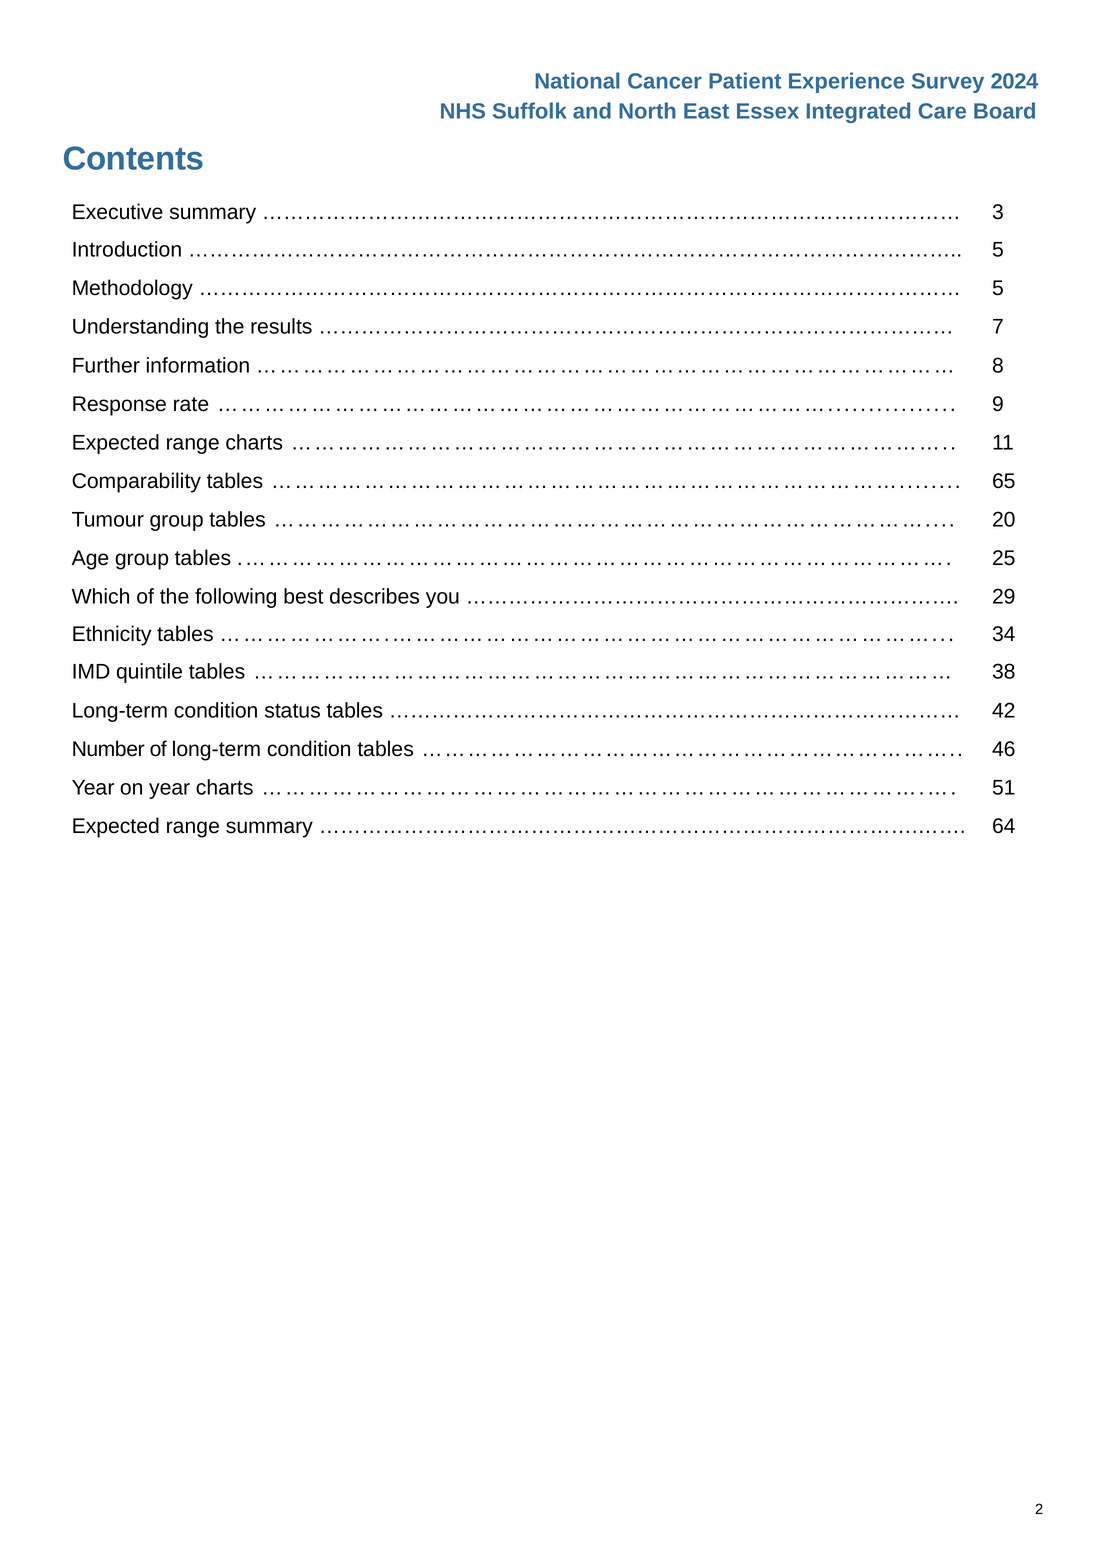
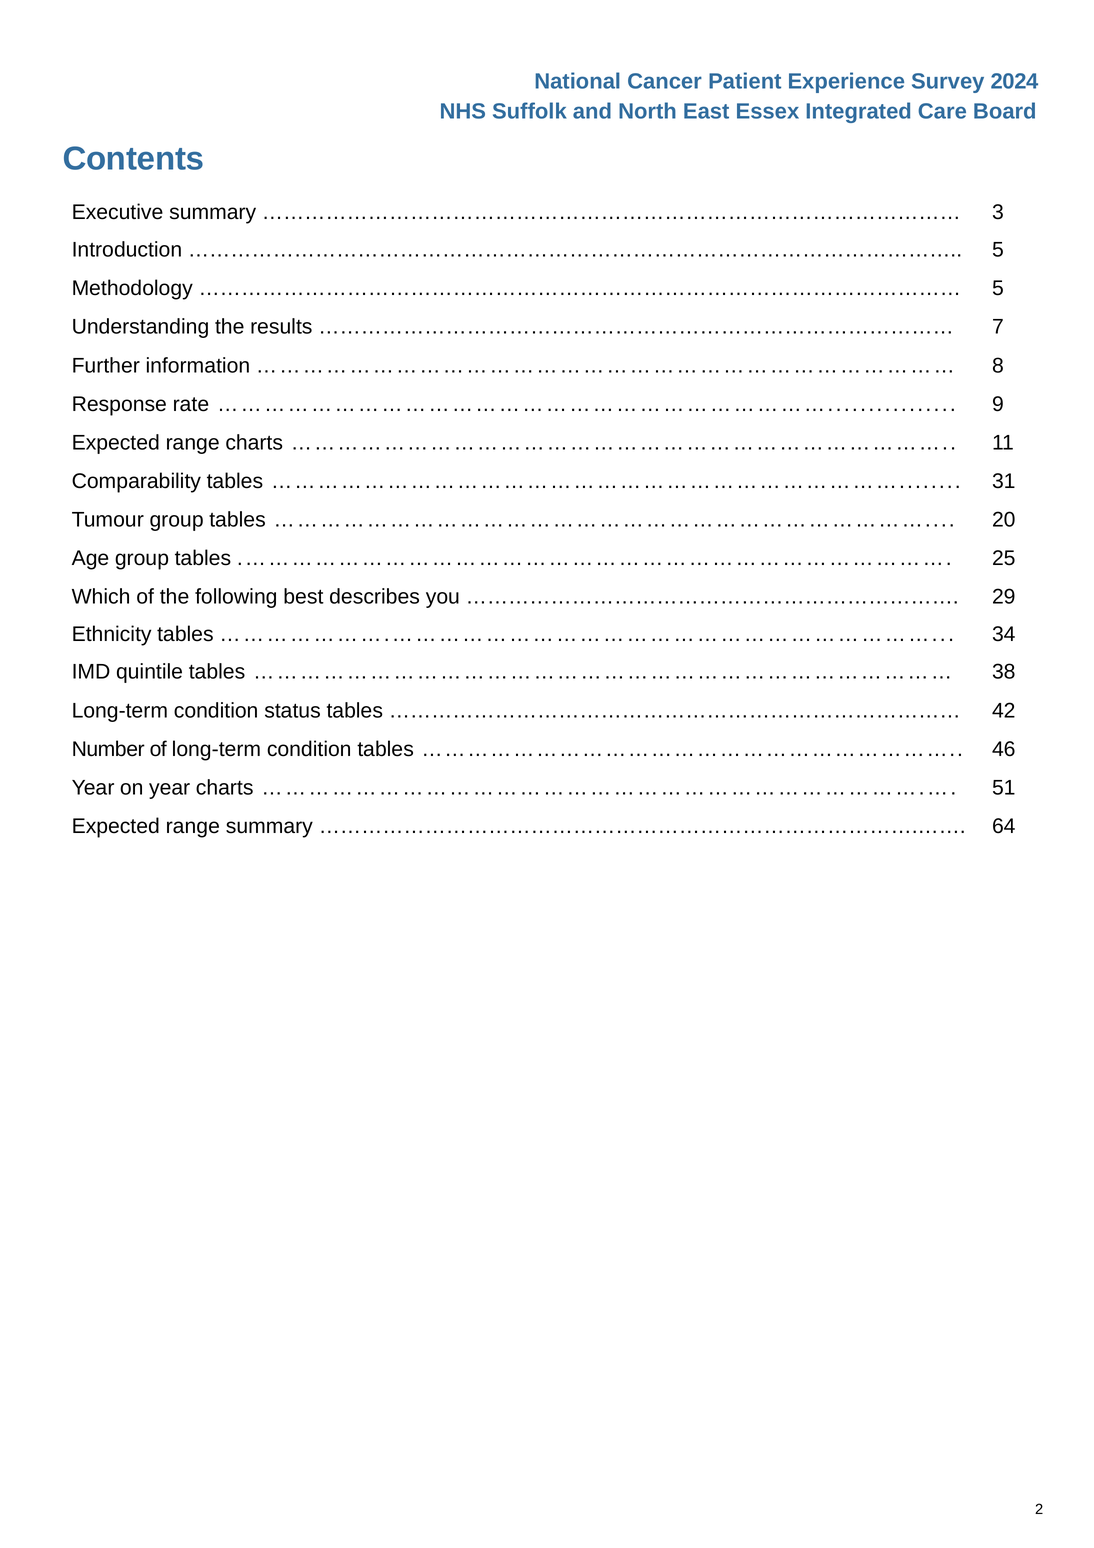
65: 65 -> 31 (1004, 481)
